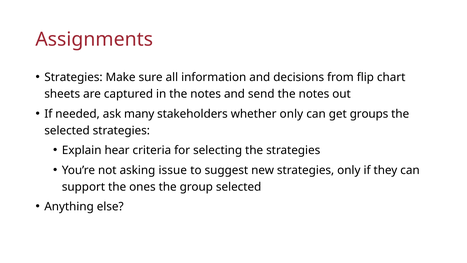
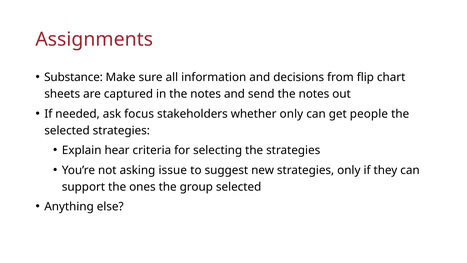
Strategies: Strategies -> Substance (74, 77)
many: many -> focus (139, 114)
groups: groups -> people (369, 114)
